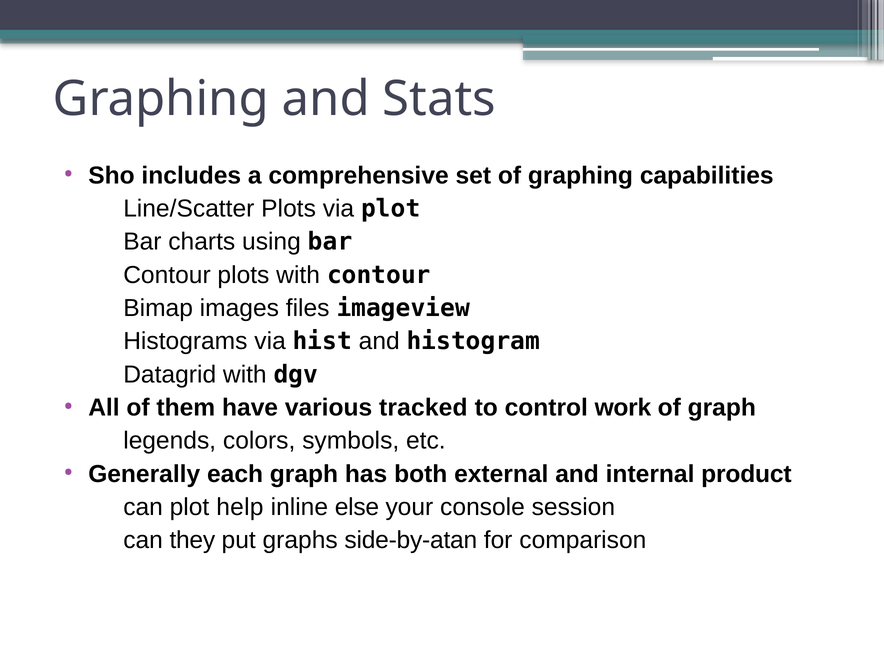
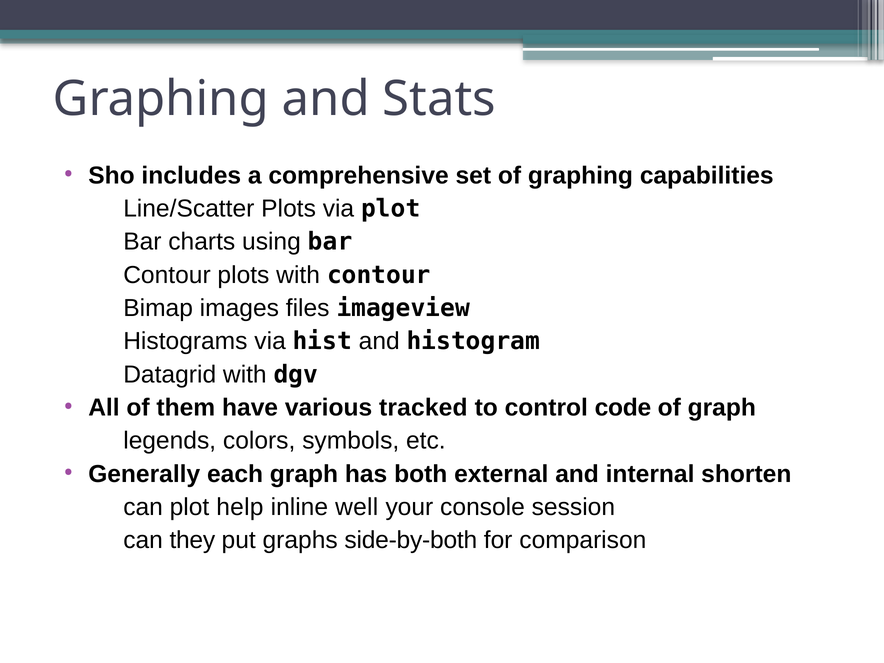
work: work -> code (623, 408)
product: product -> shorten (746, 474)
else: else -> well (357, 507)
side-by-atan: side-by-atan -> side-by-both (411, 540)
